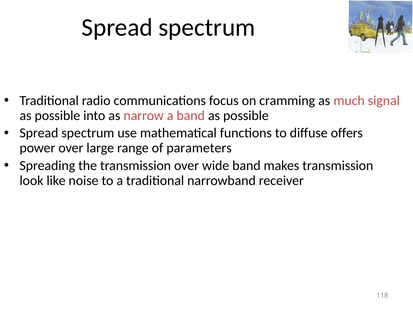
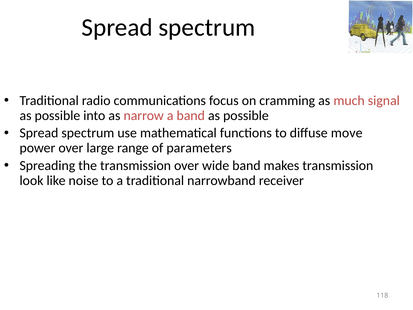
offers: offers -> move (347, 133)
